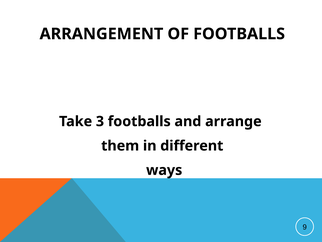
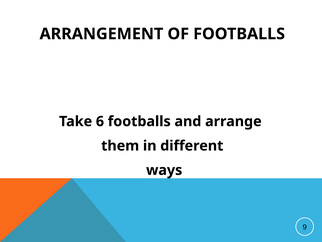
3: 3 -> 6 (100, 121)
